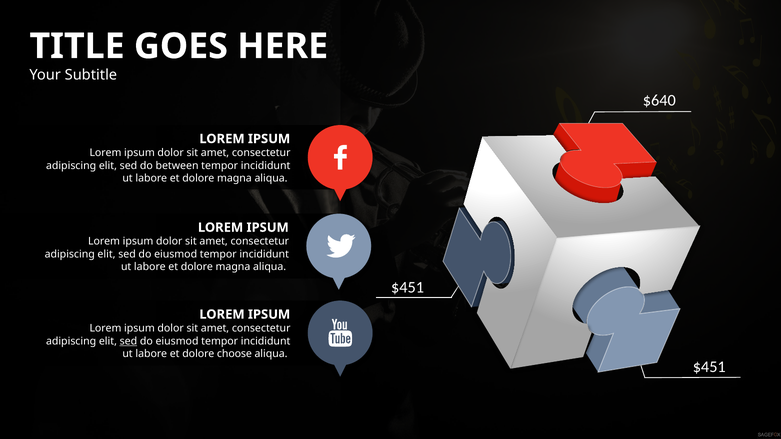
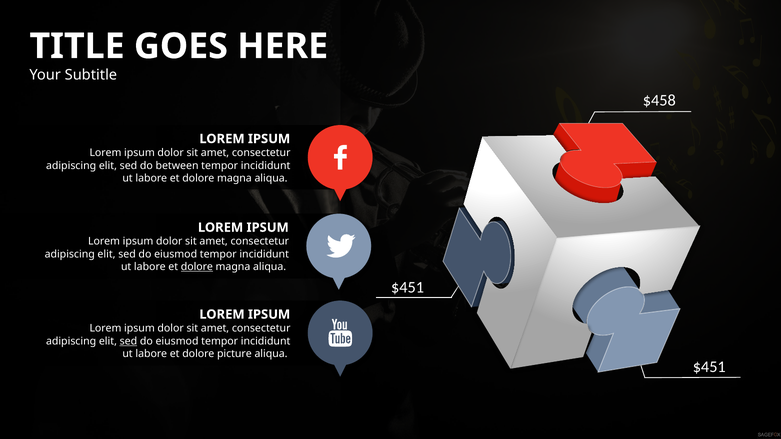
$640: $640 -> $458 (659, 101)
dolore underline: none -> present (197, 267)
choose: choose -> picture (234, 354)
